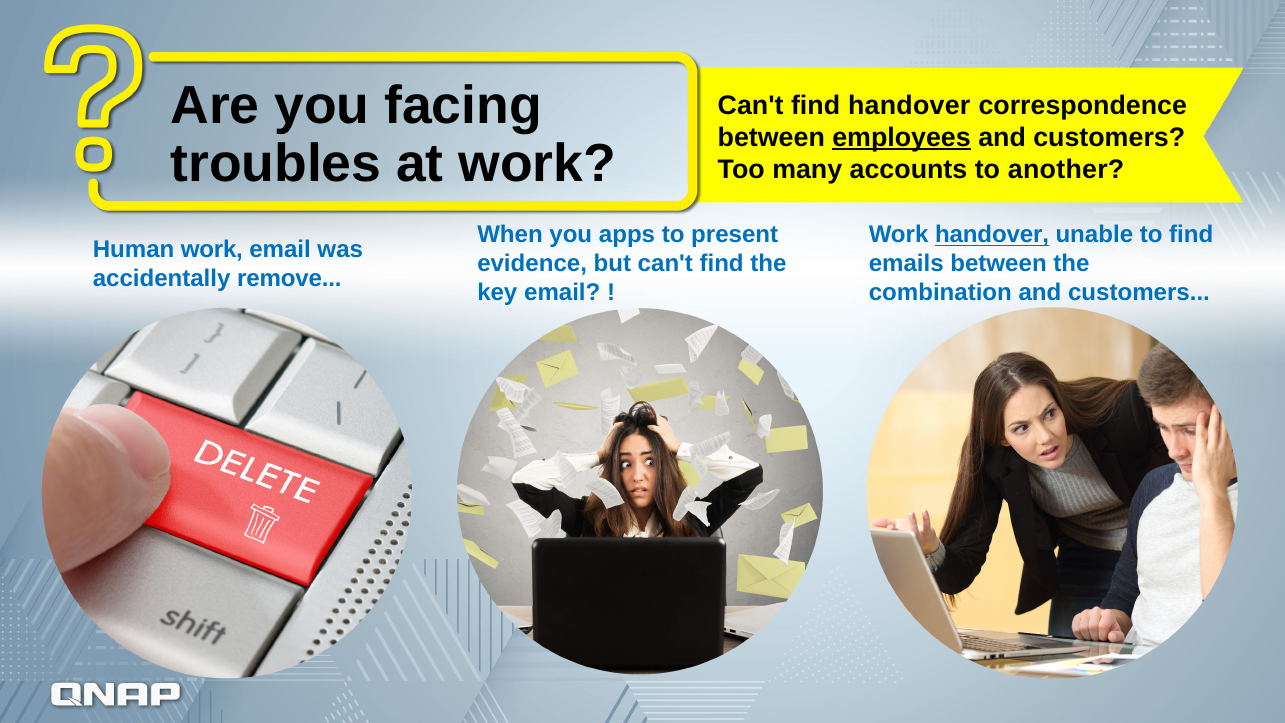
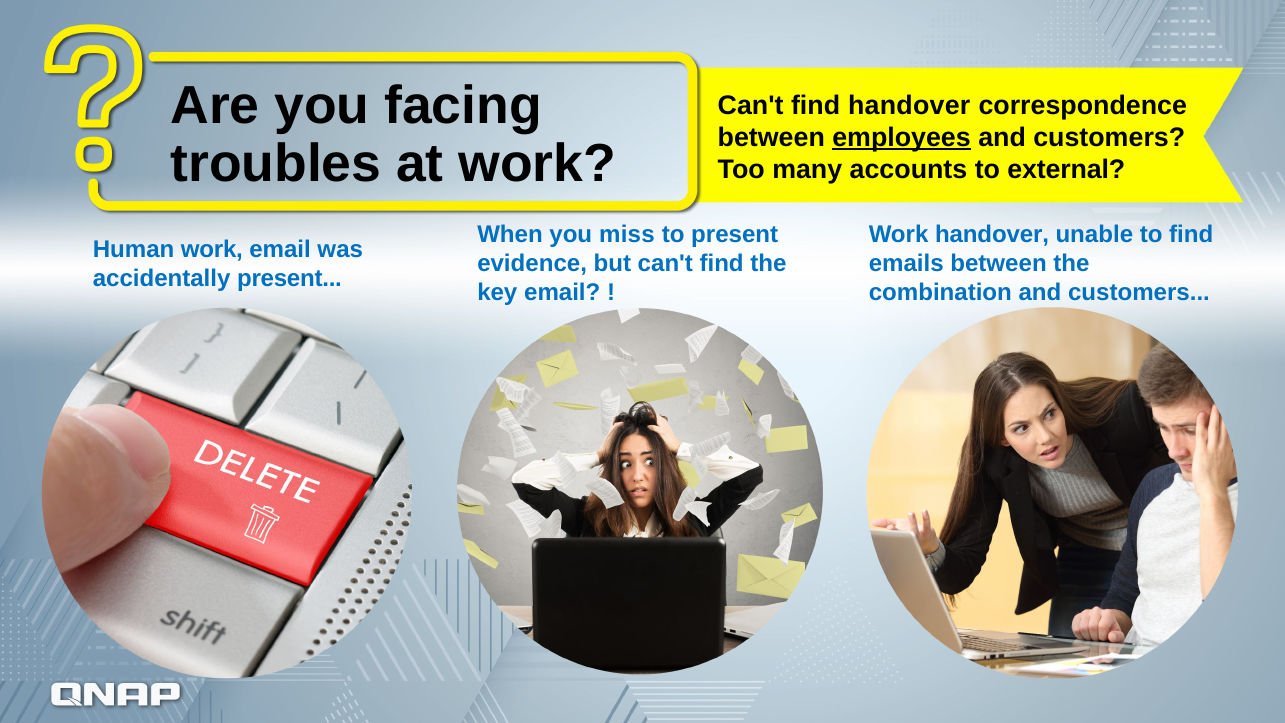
another: another -> external (1066, 169)
apps: apps -> miss (627, 235)
handover underline: present -> none (992, 235)
accidentally remove: remove -> present (289, 278)
